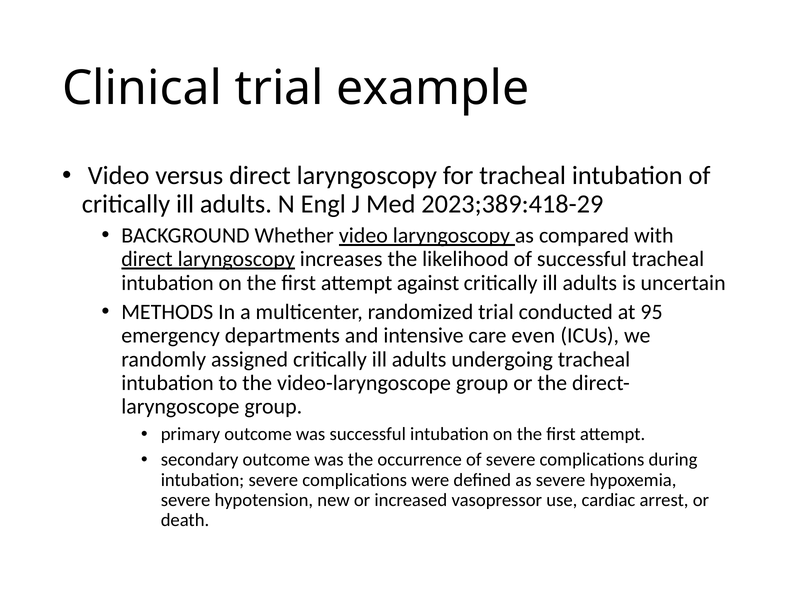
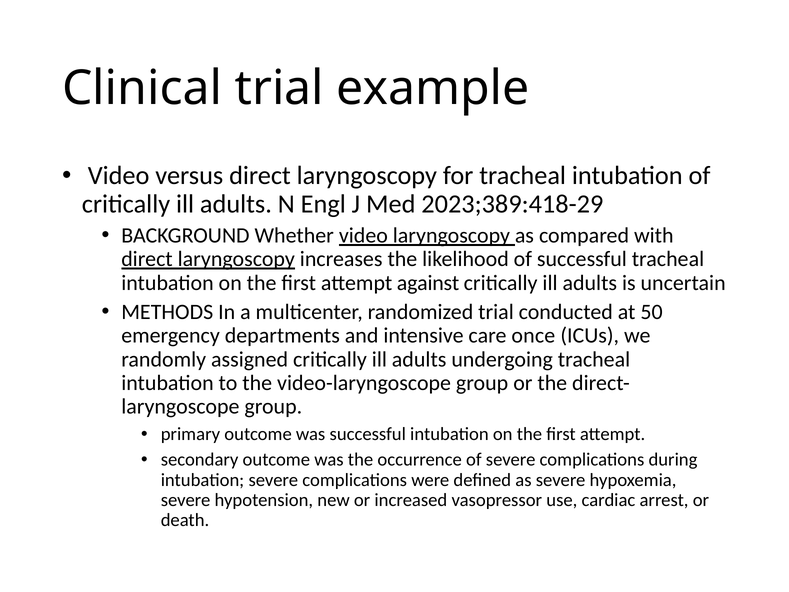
95: 95 -> 50 (652, 312)
even: even -> once (533, 336)
